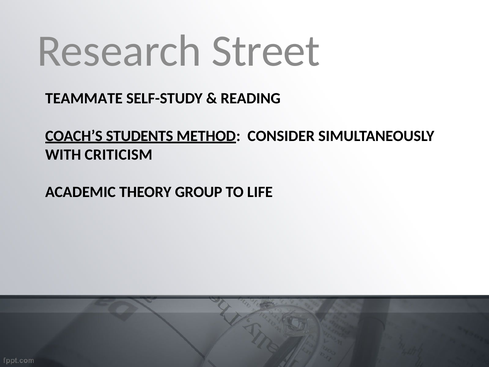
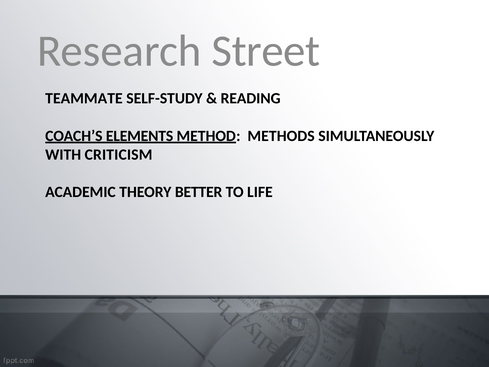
STUDENTS: STUDENTS -> ELEMENTS (140, 136)
CONSIDER: CONSIDER -> METHODS (281, 136)
GROUP: GROUP -> BETTER (199, 192)
